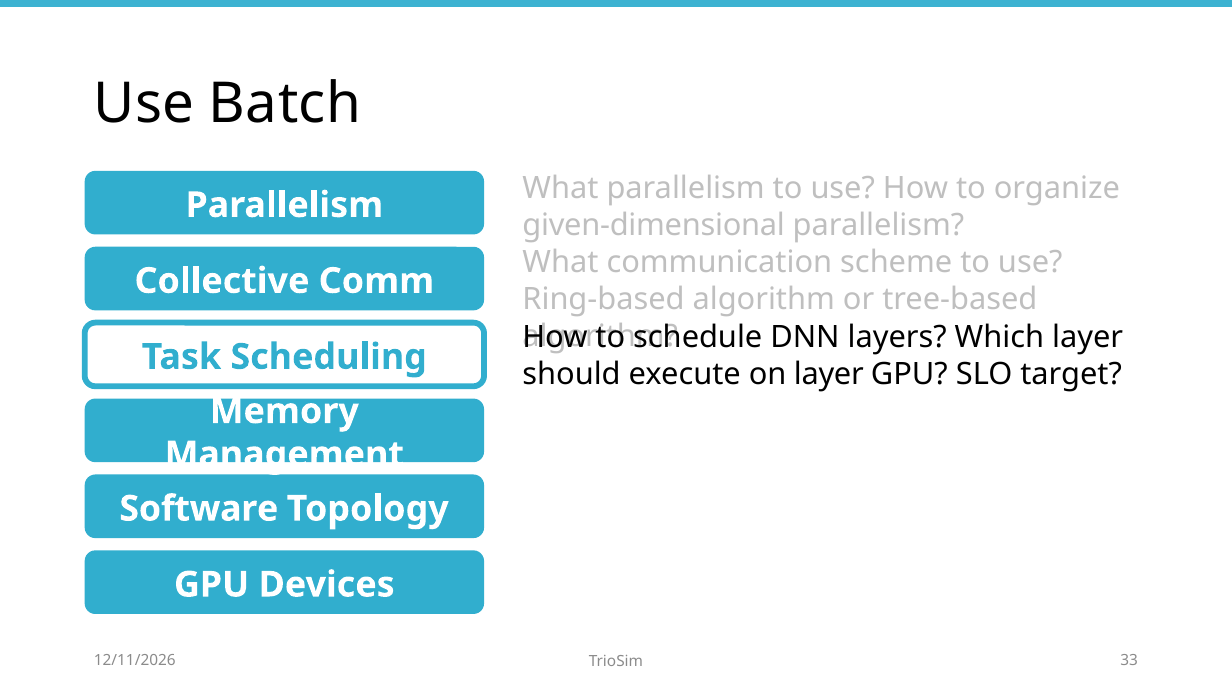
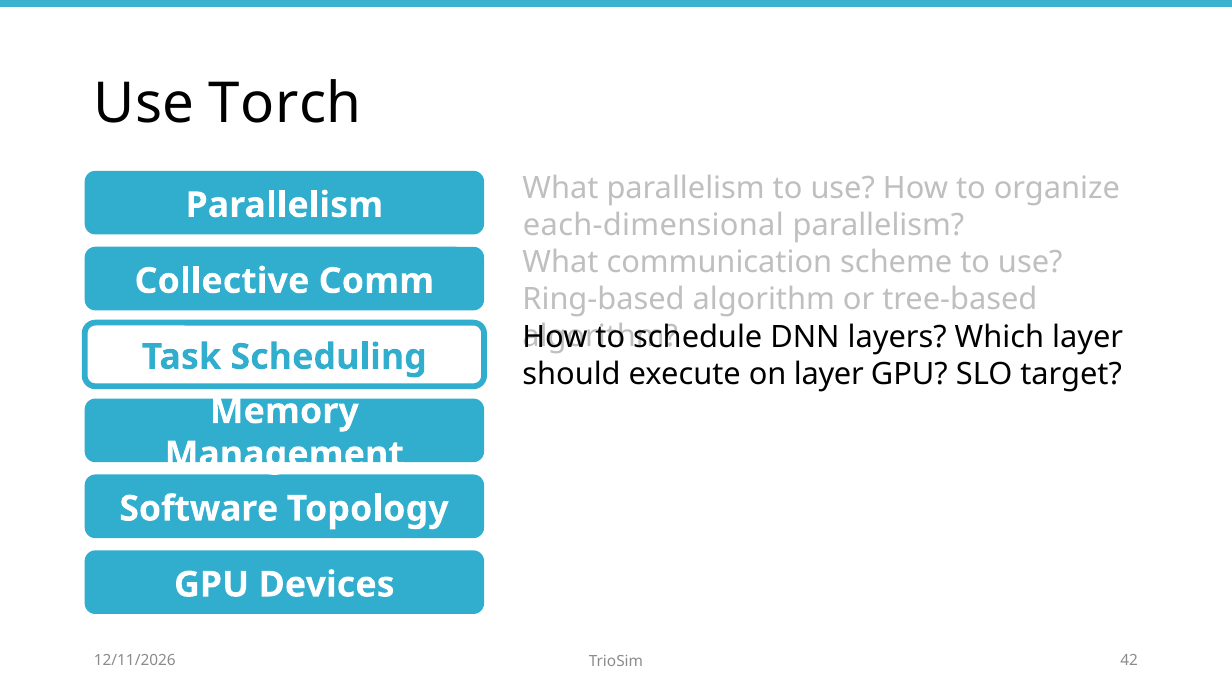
Batch: Batch -> Torch (285, 103)
given-dimensional: given-dimensional -> each-dimensional (653, 225)
33: 33 -> 42 (1129, 661)
